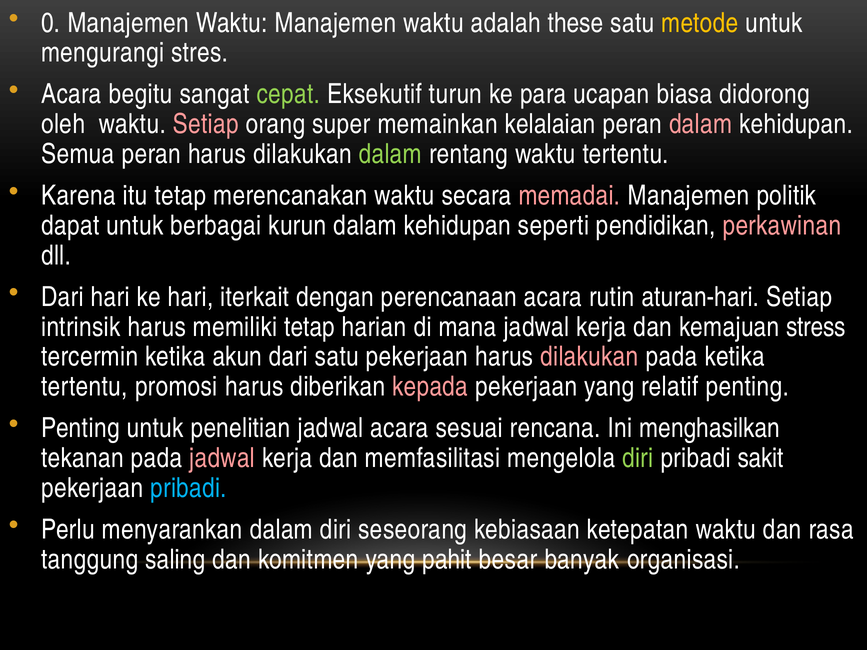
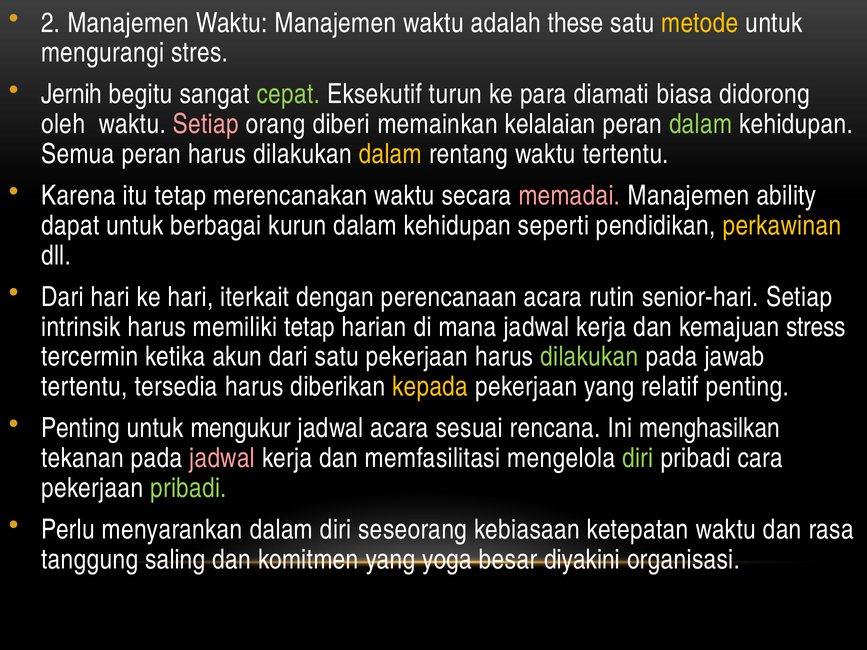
0: 0 -> 2 (51, 23)
Acara: Acara -> Jernih (72, 94)
ucapan: ucapan -> diamati (611, 94)
super: super -> diberi (341, 124)
dalam colour: pink -> light green (701, 124)
dalam colour: light green -> yellow (390, 154)
politik: politik -> ability (786, 196)
perkawinan colour: pink -> yellow (782, 226)
aturan-hari: aturan-hari -> senior-hari (700, 297)
dilakukan colour: pink -> light green (589, 357)
pada ketika: ketika -> jawab (735, 357)
promosi: promosi -> tersedia (176, 387)
kepada colour: pink -> yellow (430, 387)
penelitian: penelitian -> mengukur (241, 428)
sakit: sakit -> cara (760, 458)
pribadi colour: light blue -> light green (189, 488)
pahit: pahit -> yoga (447, 560)
banyak: banyak -> diyakini (582, 560)
